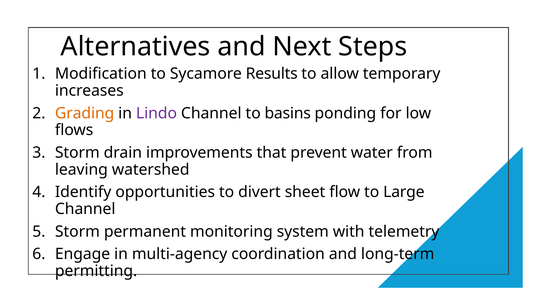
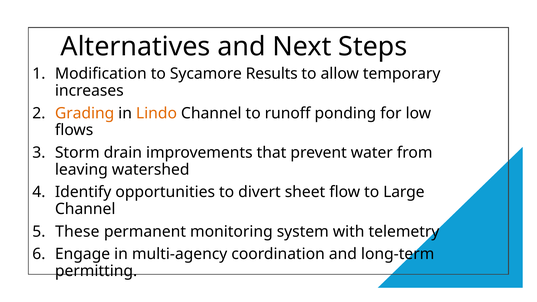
Lindo colour: purple -> orange (156, 113)
basins: basins -> runoff (288, 113)
Storm: Storm -> These (77, 232)
